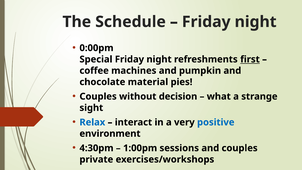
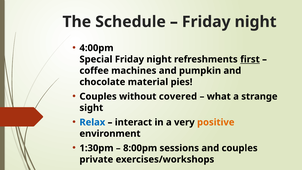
0:00pm: 0:00pm -> 4:00pm (96, 48)
decision: decision -> covered (178, 96)
positive colour: blue -> orange (216, 122)
4:30pm: 4:30pm -> 1:30pm (96, 148)
1:00pm: 1:00pm -> 8:00pm (140, 148)
